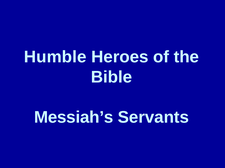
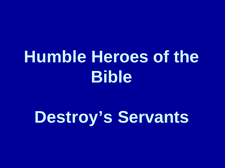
Messiah’s: Messiah’s -> Destroy’s (73, 118)
